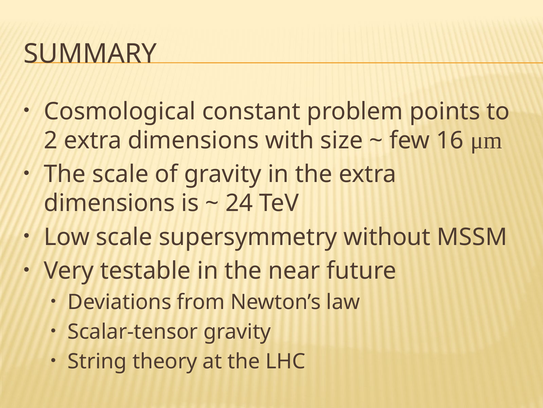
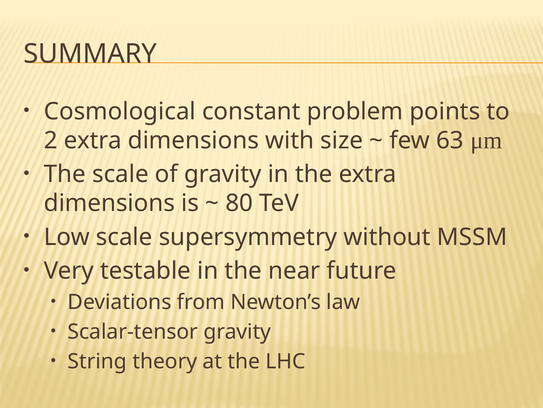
16: 16 -> 63 (450, 140)
24: 24 -> 80 (239, 203)
